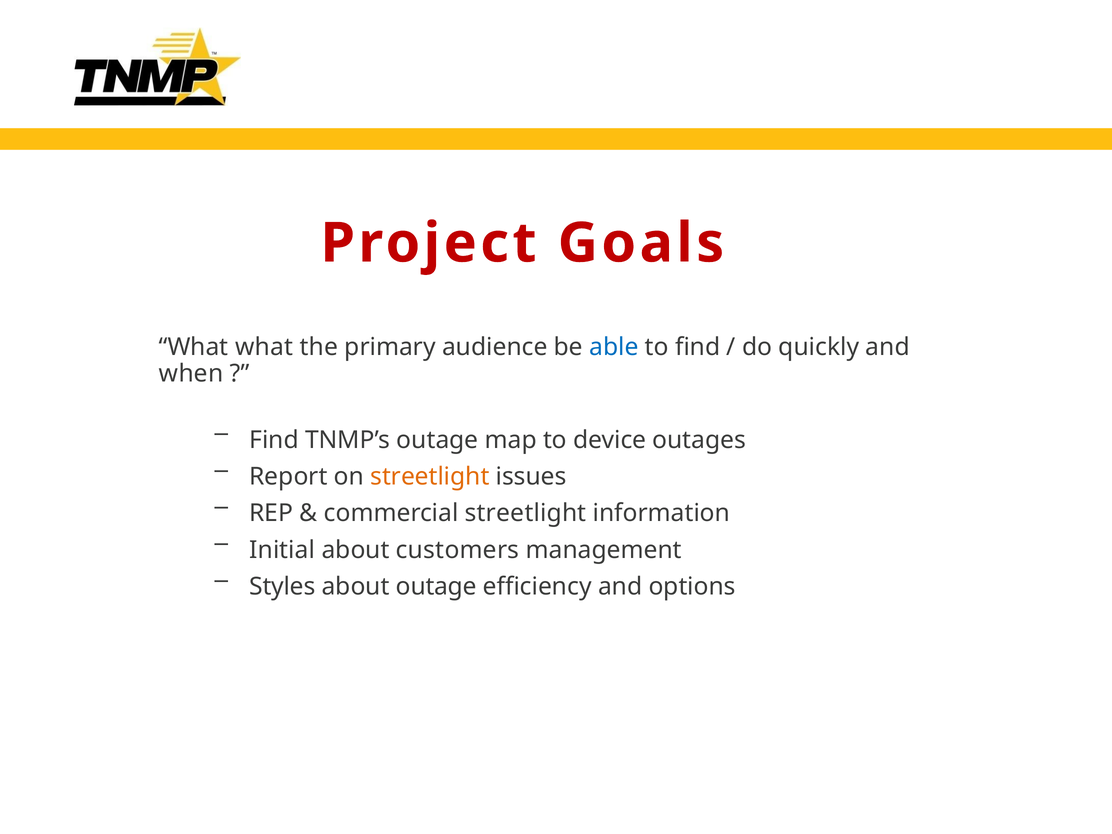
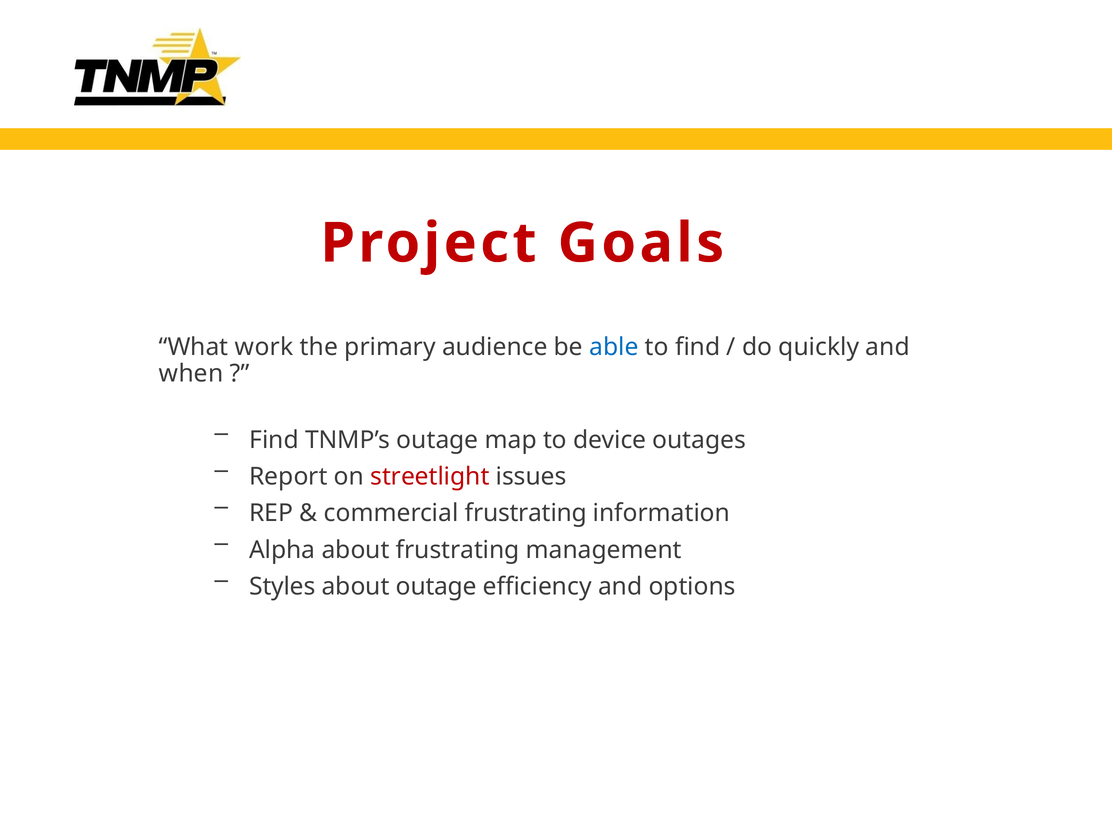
What what: what -> work (264, 347)
streetlight colour: orange -> red (430, 477)
commercial streetlight: streetlight -> frustrating (526, 513)
Initial: Initial -> Alpha (282, 550)
about customers: customers -> frustrating (458, 550)
